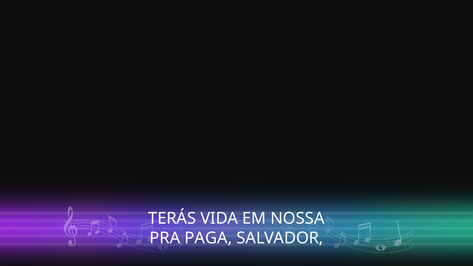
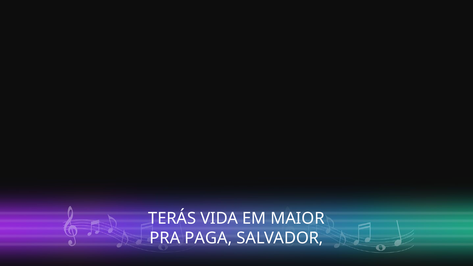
NOSSA: NOSSA -> MAIOR (298, 219)
